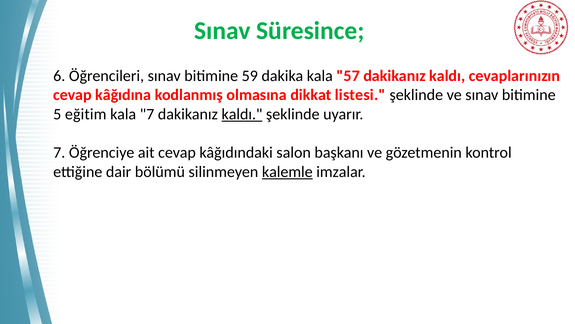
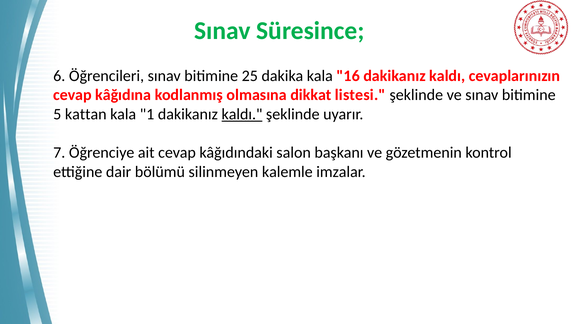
59: 59 -> 25 (250, 76)
57: 57 -> 16 (348, 76)
eğitim: eğitim -> kattan (86, 114)
kala 7: 7 -> 1 (147, 114)
kalemle underline: present -> none (287, 172)
